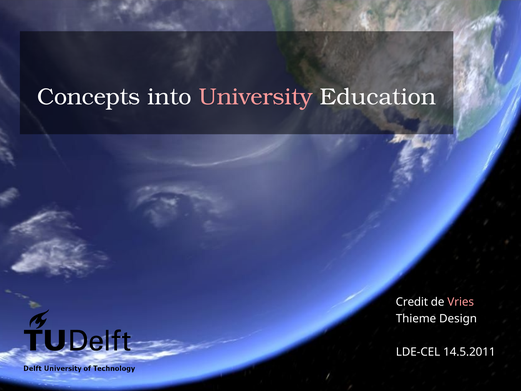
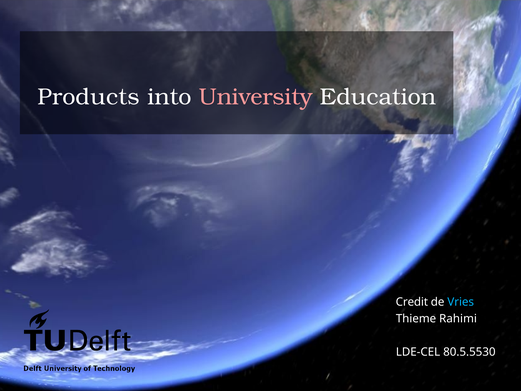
Concepts: Concepts -> Products (88, 97)
Vries colour: pink -> light blue (461, 302)
Design: Design -> Rahimi (458, 318)
14.5.2011: 14.5.2011 -> 80.5.5530 (469, 352)
